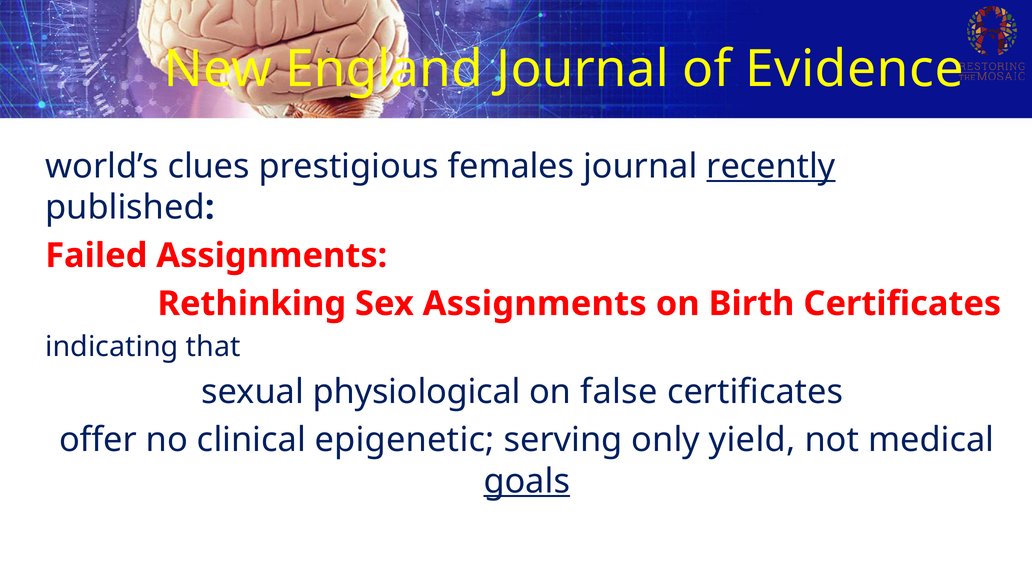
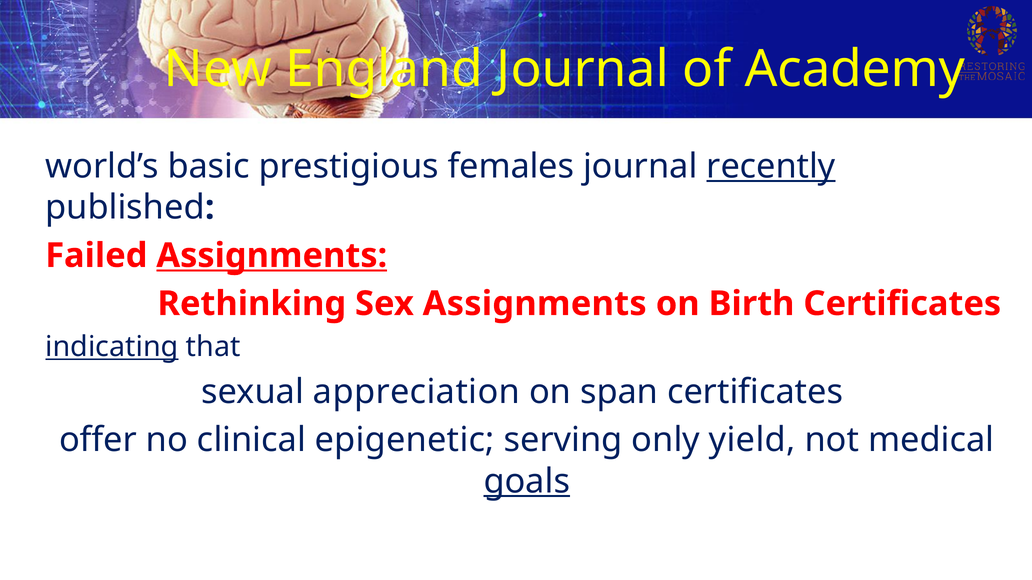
Evidence: Evidence -> Academy (855, 70)
clues: clues -> basic (209, 166)
Assignments underline: none -> present (272, 256)
indicating underline: none -> present (112, 347)
physiological: physiological -> appreciation (416, 392)
false: false -> span (619, 392)
